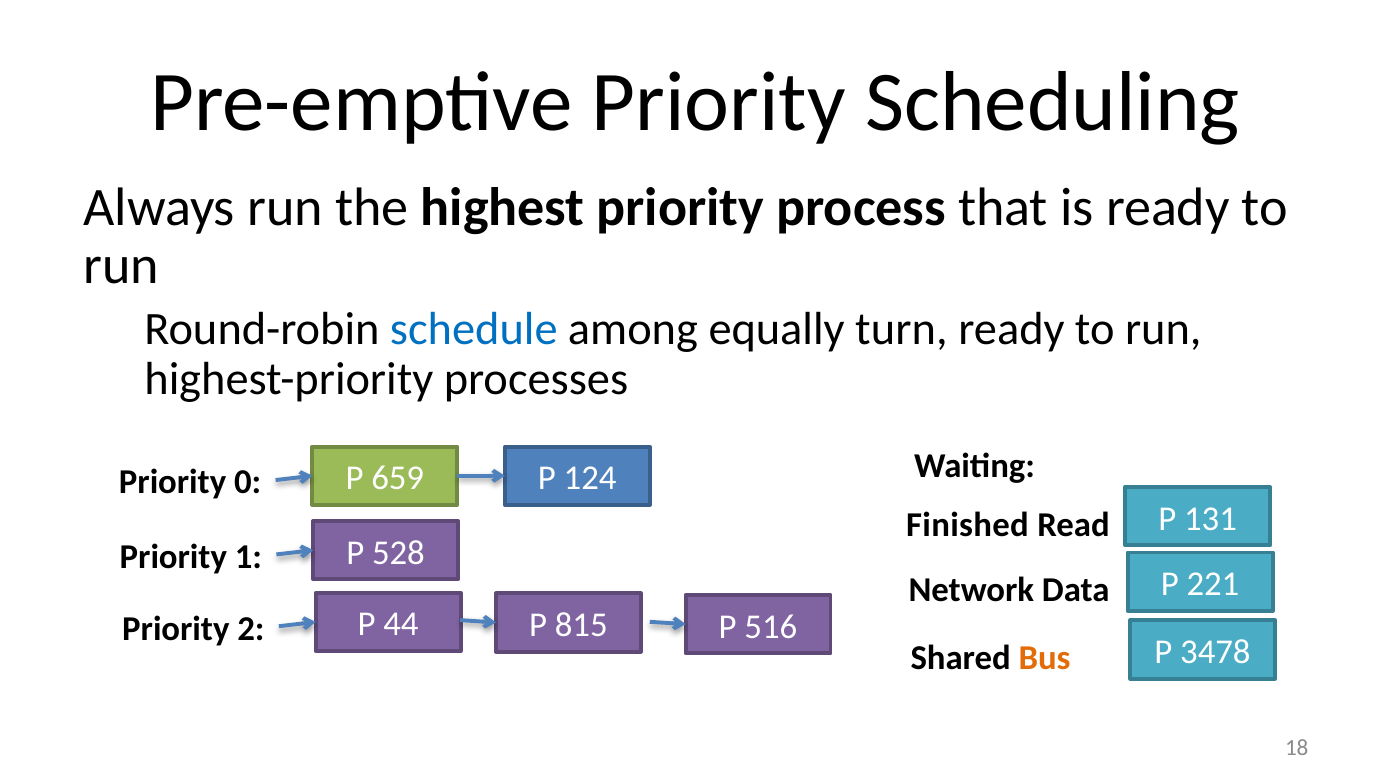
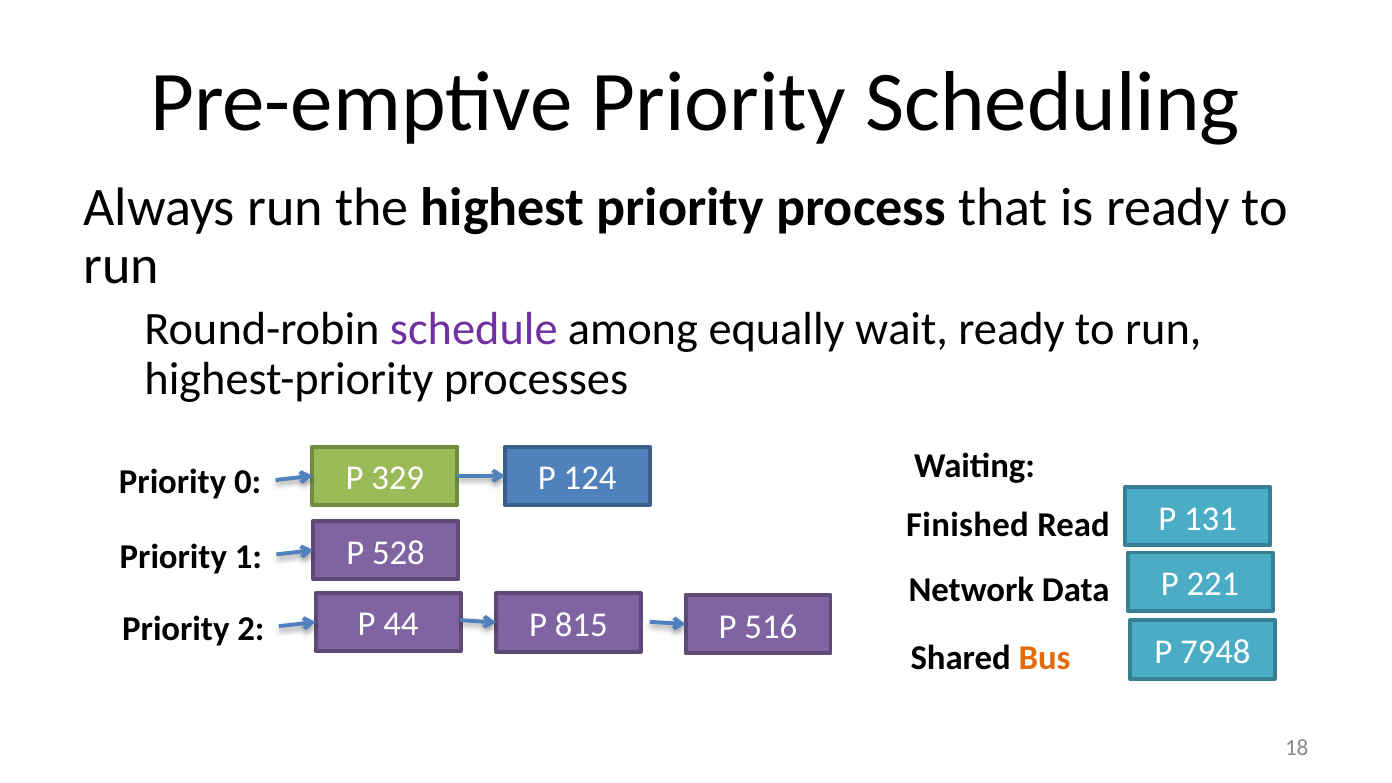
schedule colour: blue -> purple (474, 329)
turn: turn -> wait (902, 329)
659: 659 -> 329 (398, 478)
3478: 3478 -> 7948 (1215, 652)
